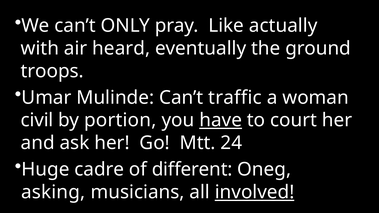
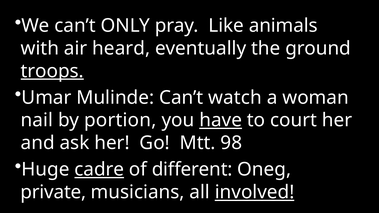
actually: actually -> animals (283, 26)
troops underline: none -> present (52, 71)
traffic: traffic -> watch (235, 98)
civil: civil -> nail (37, 120)
24: 24 -> 98 (231, 143)
cadre underline: none -> present (99, 170)
asking: asking -> private (53, 192)
